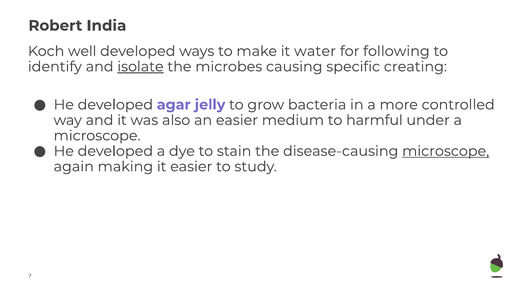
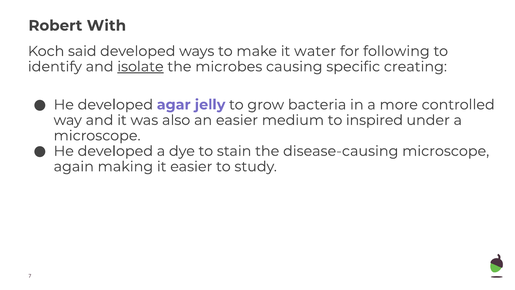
India: India -> With (106, 26)
well: well -> said (82, 51)
harmful: harmful -> inspired (374, 120)
microscope underline: present -> none (446, 151)
